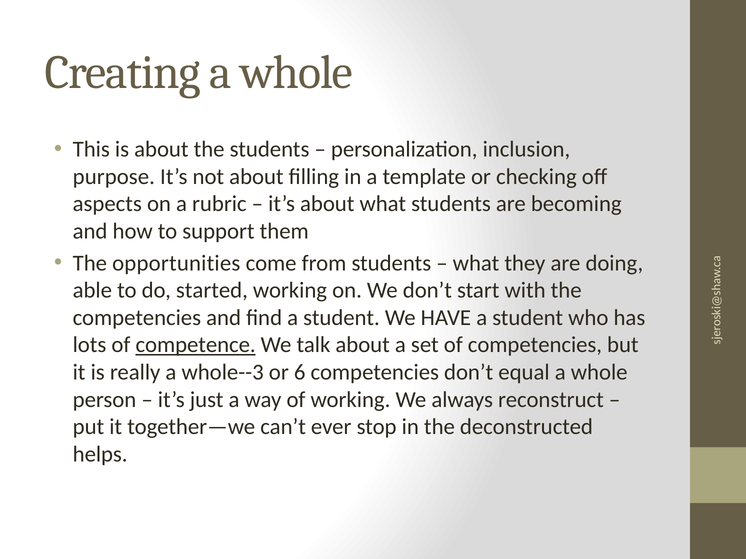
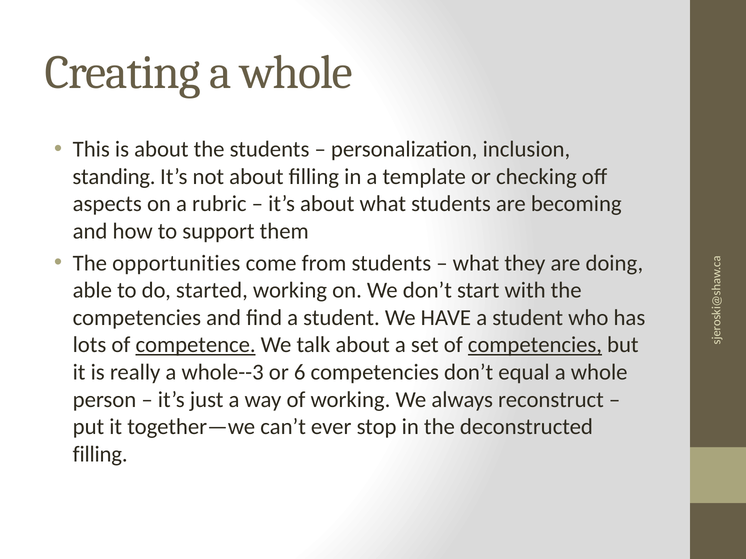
purpose: purpose -> standing (114, 177)
competencies underline: none -> present (535, 345)
helps: helps -> filling (100, 455)
